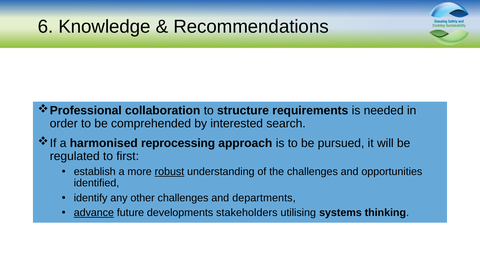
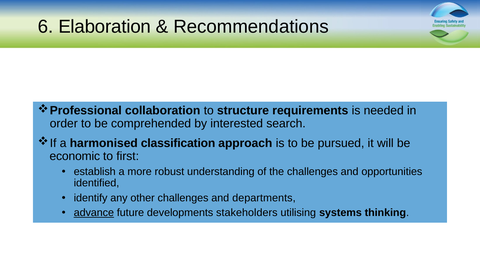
Knowledge: Knowledge -> Elaboration (105, 27)
reprocessing: reprocessing -> classification (178, 143)
regulated: regulated -> economic (75, 156)
robust underline: present -> none (169, 172)
